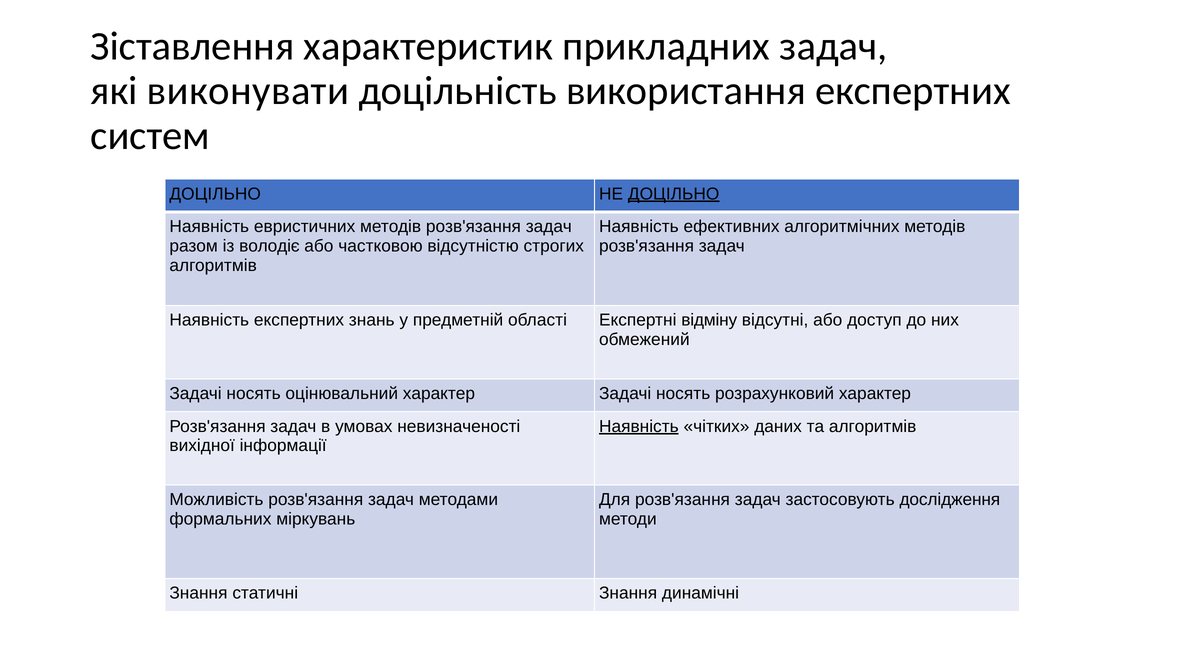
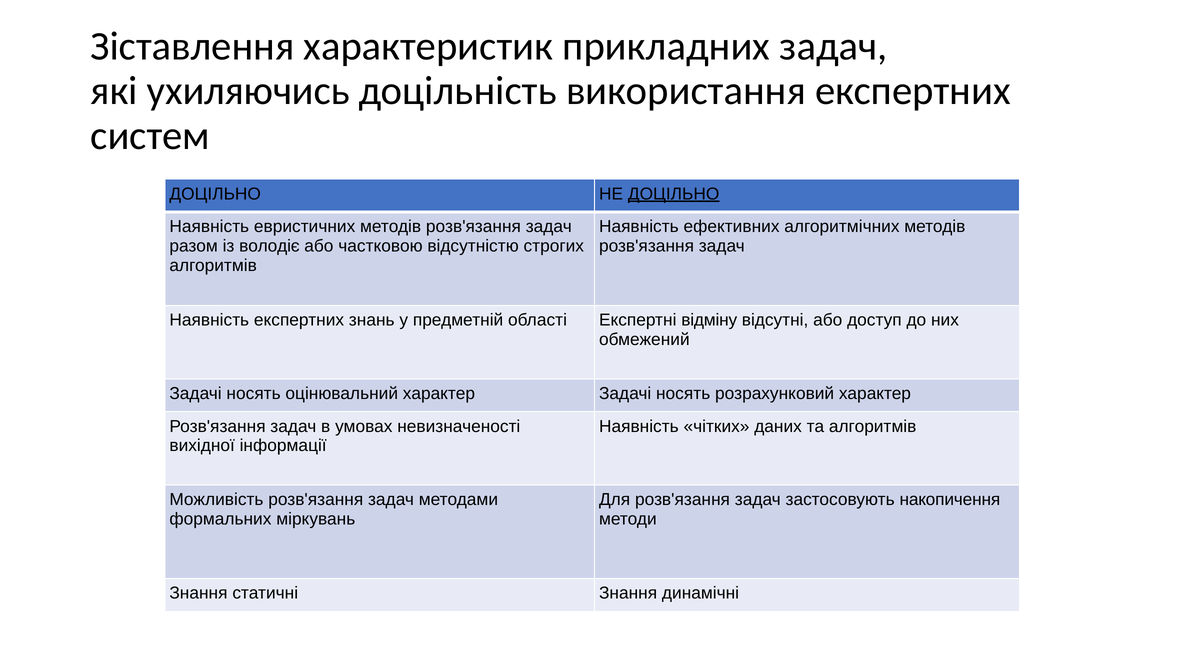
виконувати: виконувати -> ухиляючись (248, 91)
Наявність underline: present -> none (639, 427)
дослідження: дослідження -> накопичення (950, 500)
